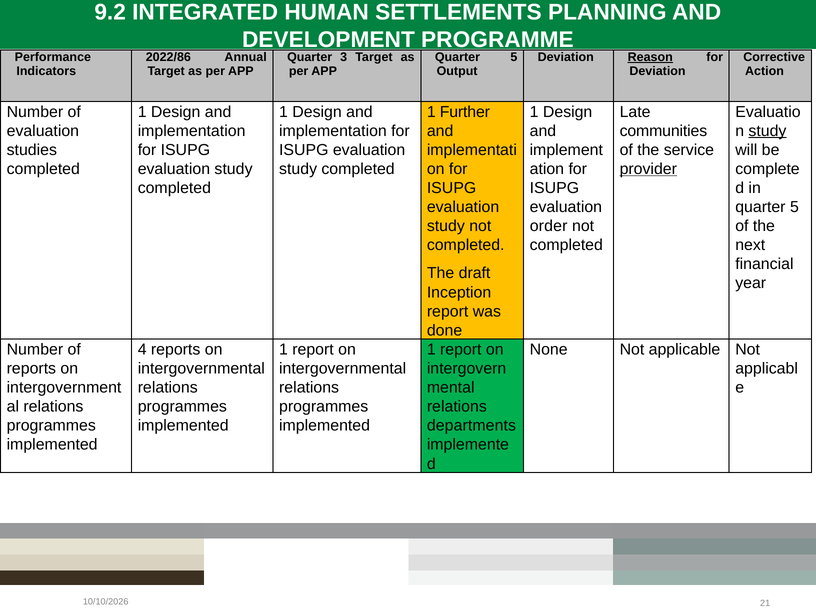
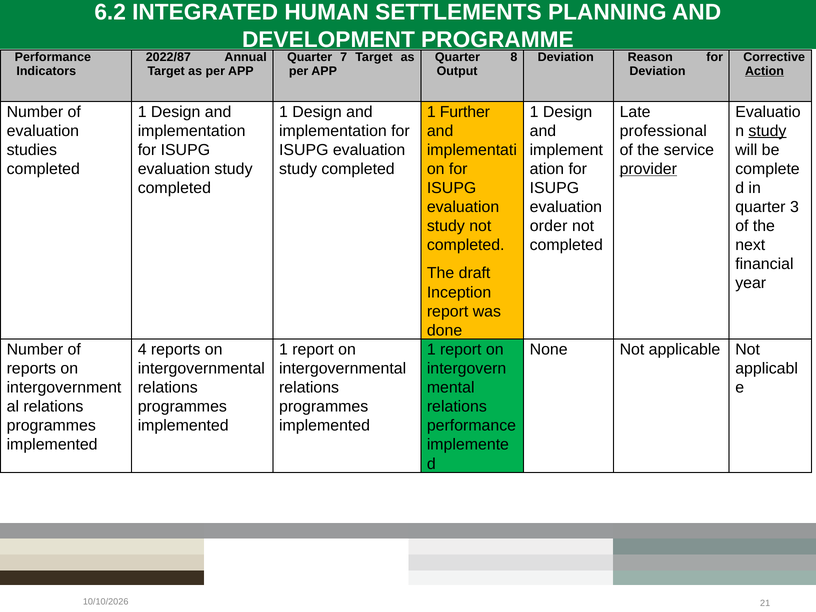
9.2: 9.2 -> 6.2 (110, 12)
2022/86: 2022/86 -> 2022/87 (168, 57)
3: 3 -> 7 (344, 57)
5: 5 -> 8 (514, 57)
Reason underline: present -> none (650, 57)
Action underline: none -> present (765, 71)
communities: communities -> professional (663, 131)
5: 5 -> 3 (794, 207)
departments: departments -> performance (471, 426)
